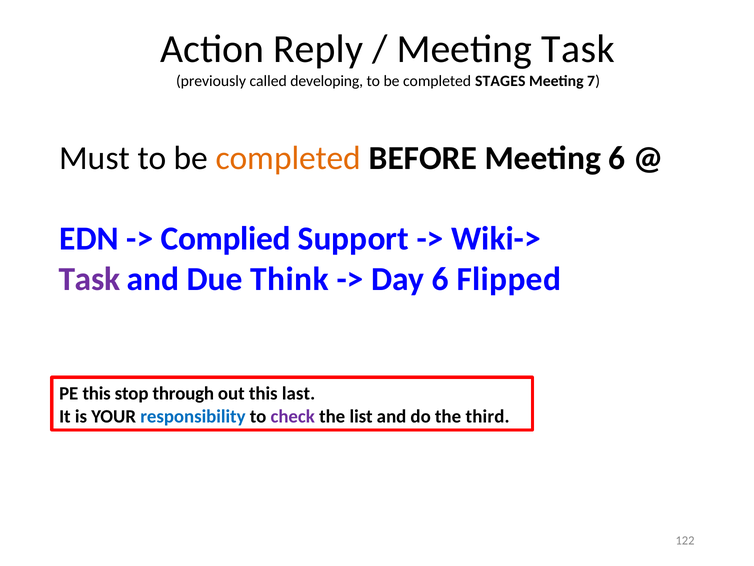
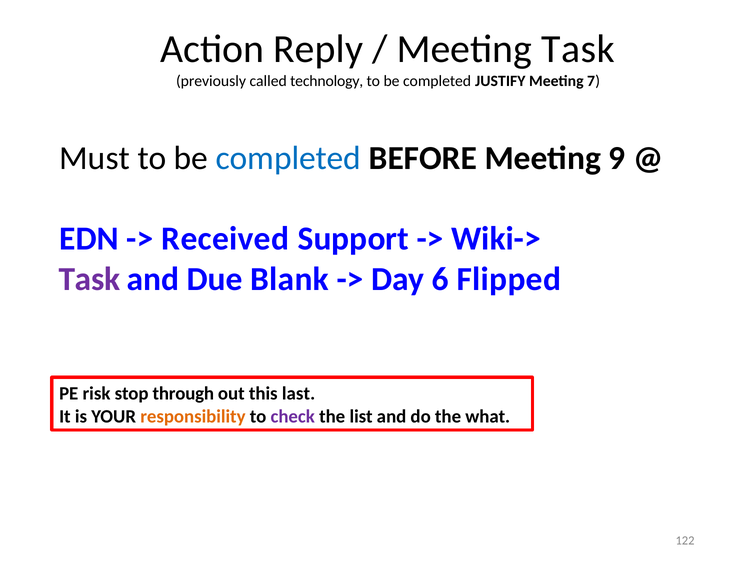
developing: developing -> technology (327, 81)
STAGES: STAGES -> JUSTIFY (500, 81)
completed colour: orange -> blue (288, 158)
Meeting 6: 6 -> 9 (617, 158)
Complied: Complied -> Received (225, 239)
Think: Think -> Blank (290, 279)
PE this: this -> risk (96, 393)
responsibility colour: blue -> orange (193, 416)
third: third -> what (488, 416)
